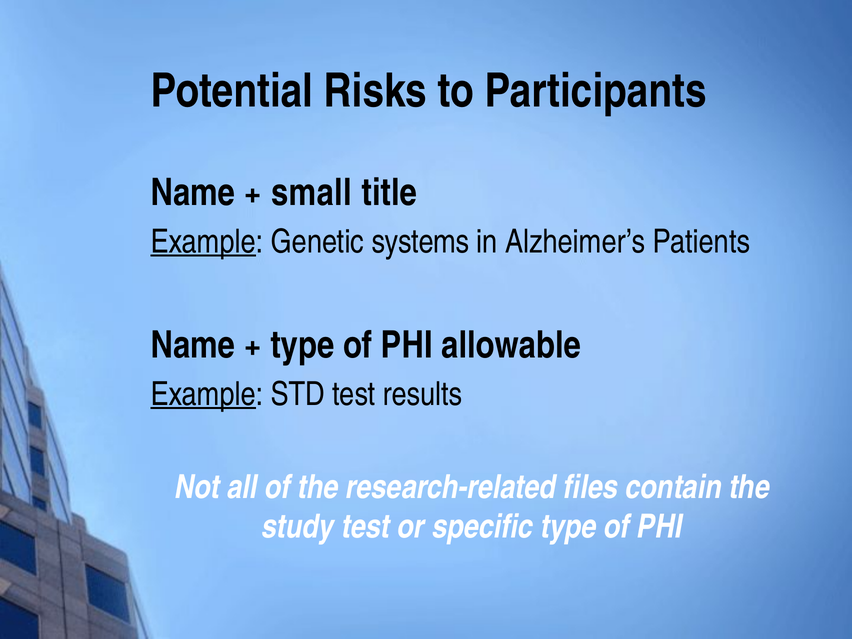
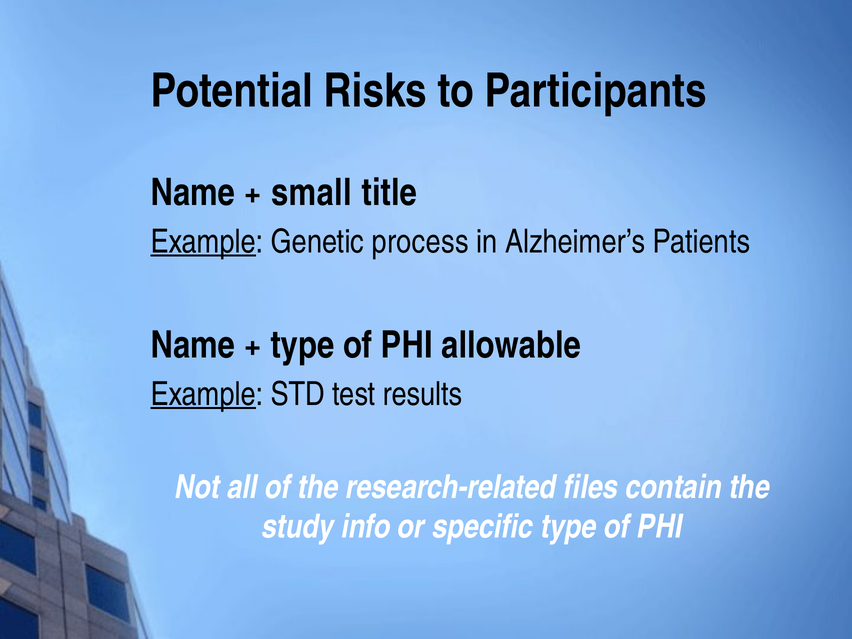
systems: systems -> process (420, 242)
study test: test -> info (366, 527)
